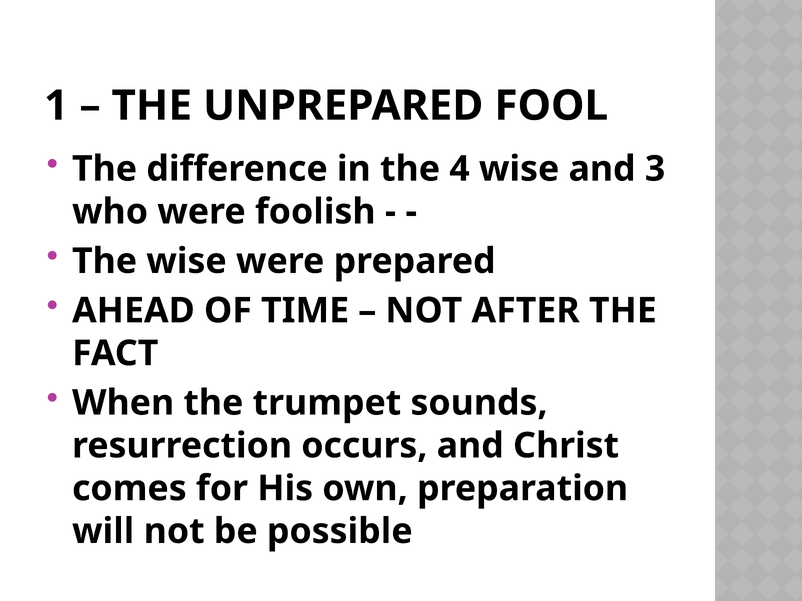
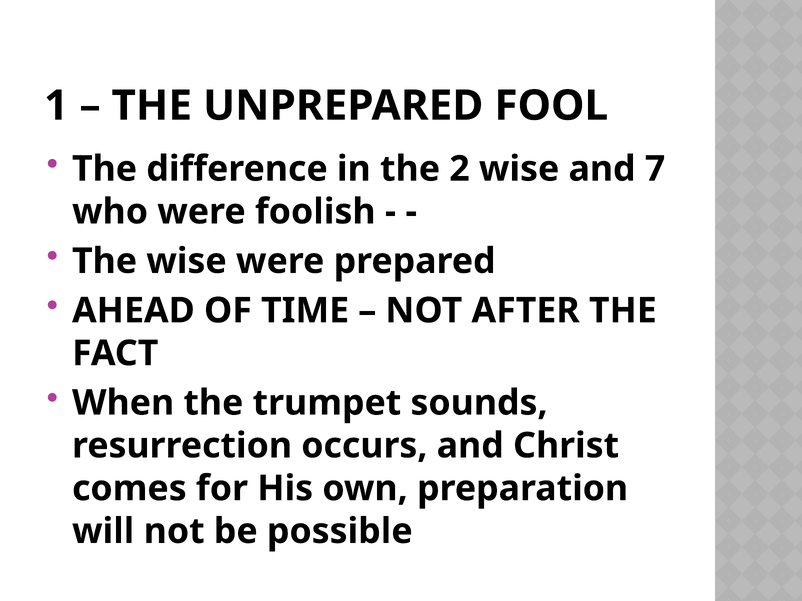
4: 4 -> 2 (460, 169)
3: 3 -> 7 (655, 169)
